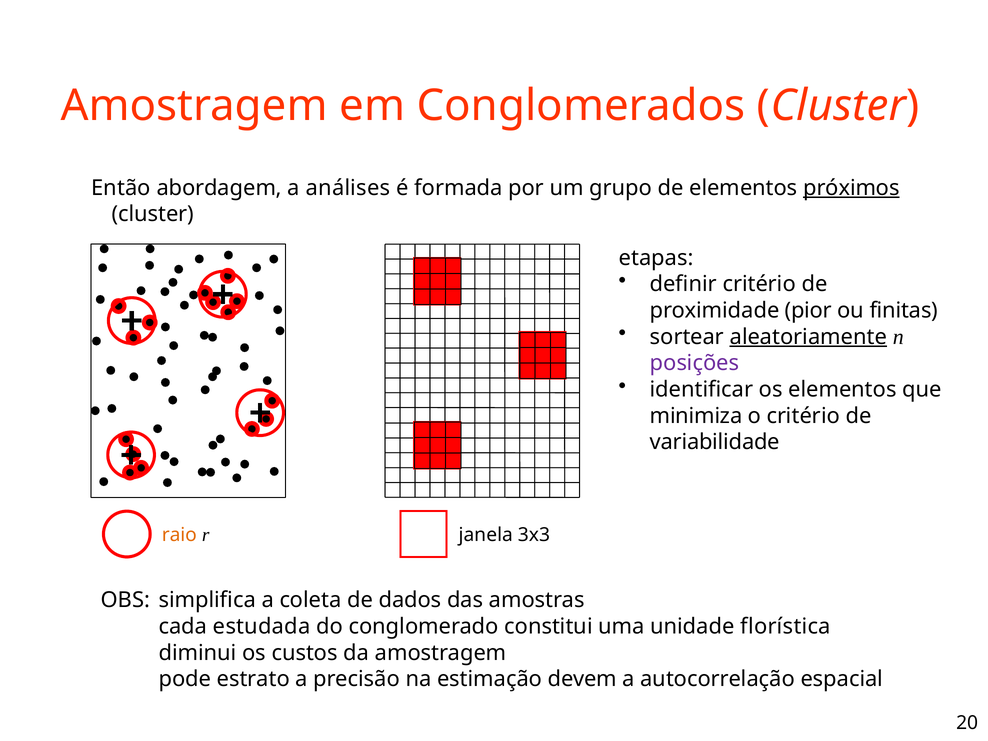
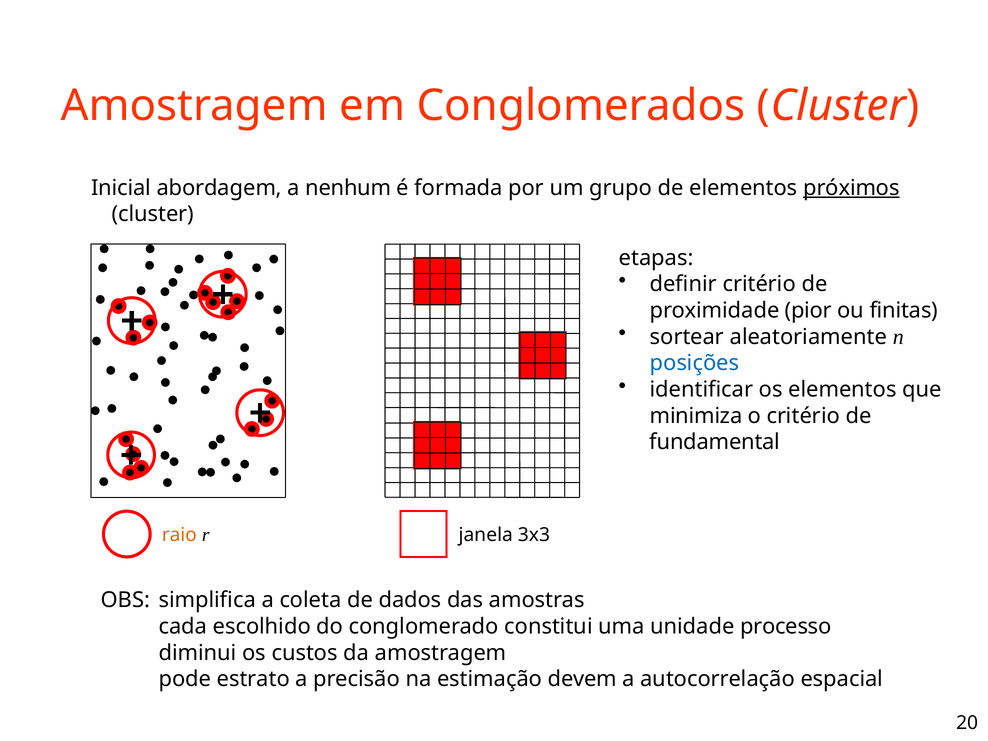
Então: Então -> Inicial (121, 188)
análises: análises -> nenhum (348, 188)
aleatoriamente underline: present -> none (808, 337)
posições colour: purple -> blue (694, 363)
variabilidade: variabilidade -> fundamental (715, 442)
estudada: estudada -> escolhido (262, 626)
florística: florística -> processo (786, 626)
